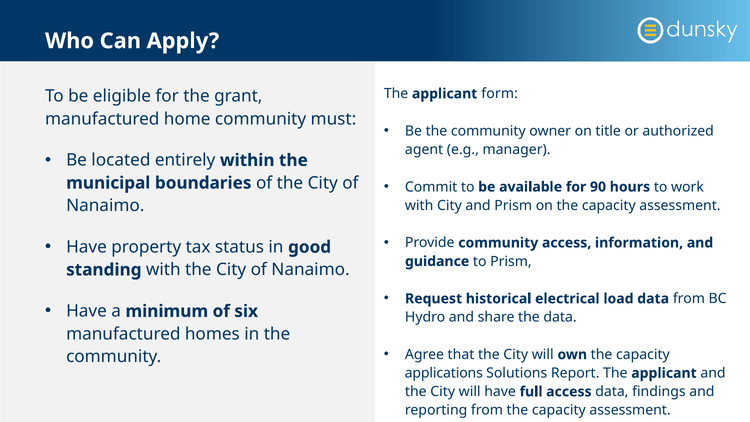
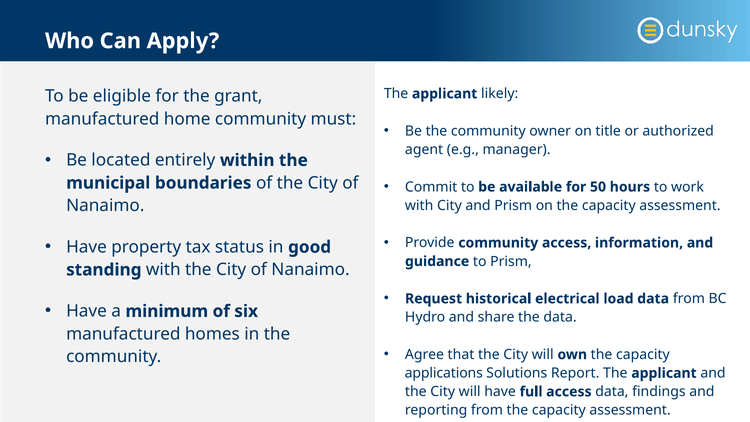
form: form -> likely (500, 94)
90: 90 -> 50 (598, 187)
